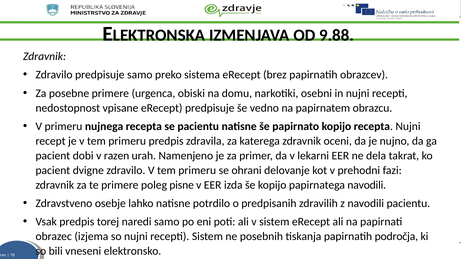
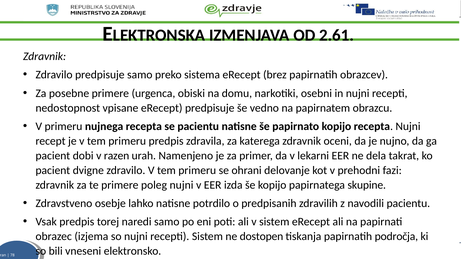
9.88: 9.88 -> 2.61 (337, 35)
poleg pisne: pisne -> nujni (182, 185)
papirnatega navodili: navodili -> skupine (367, 185)
posebnih: posebnih -> dostopen (261, 237)
